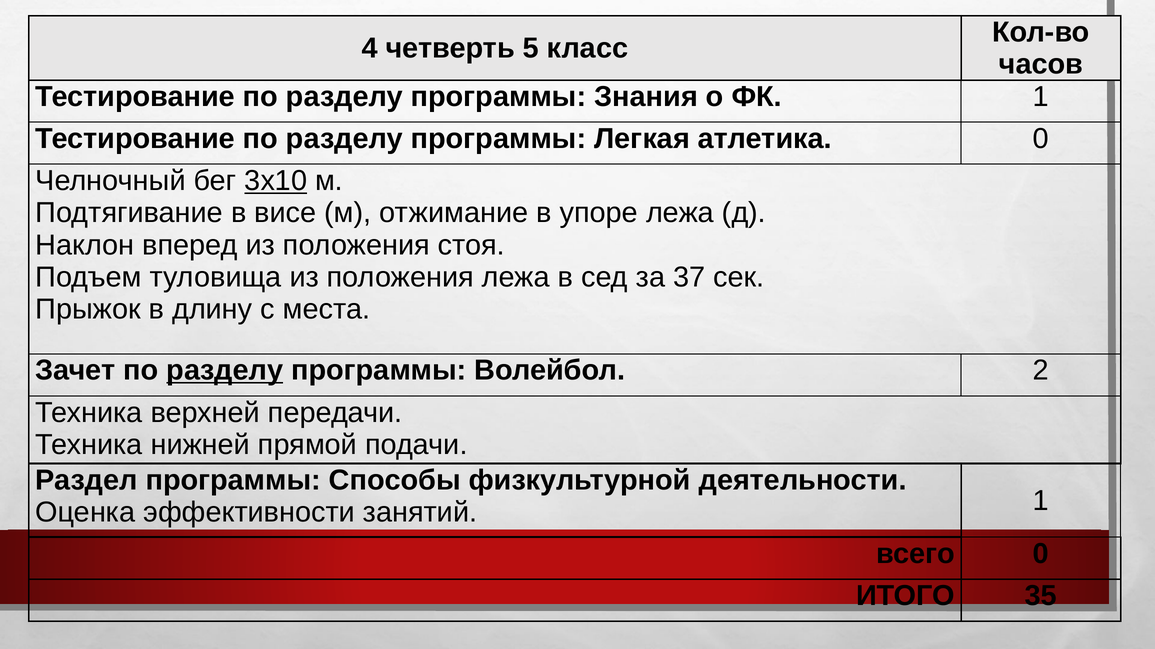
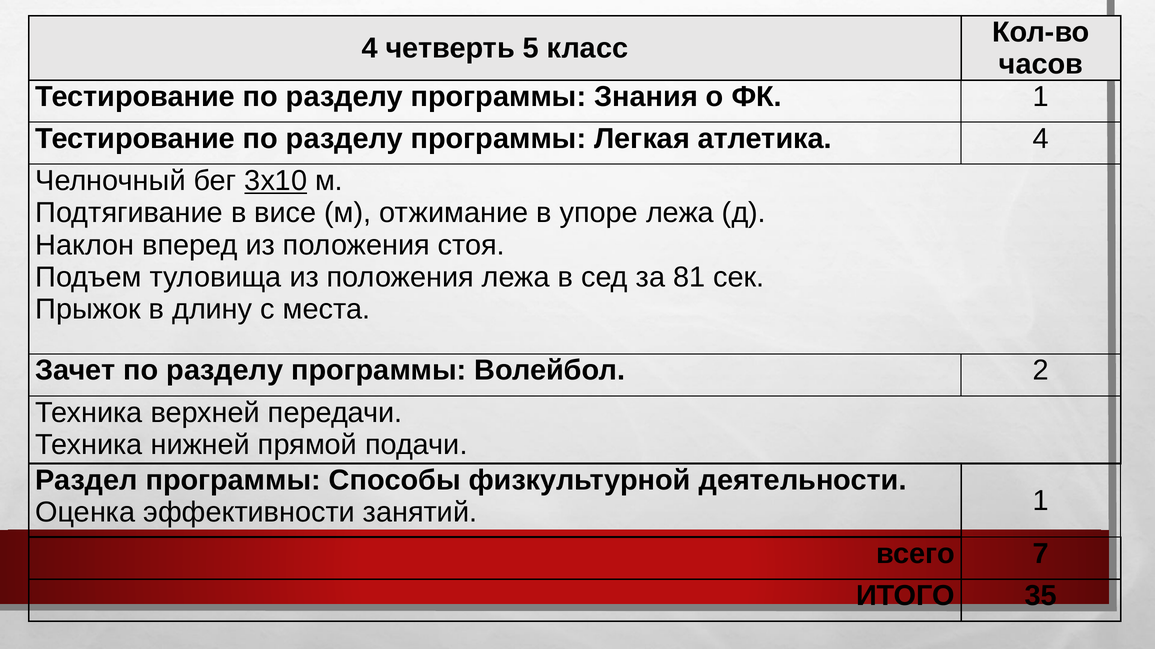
атлетика 0: 0 -> 4 (1041, 139)
37: 37 -> 81 (689, 277)
разделу underline: present -> none (225, 371)
всего 0: 0 -> 7 (1041, 554)
